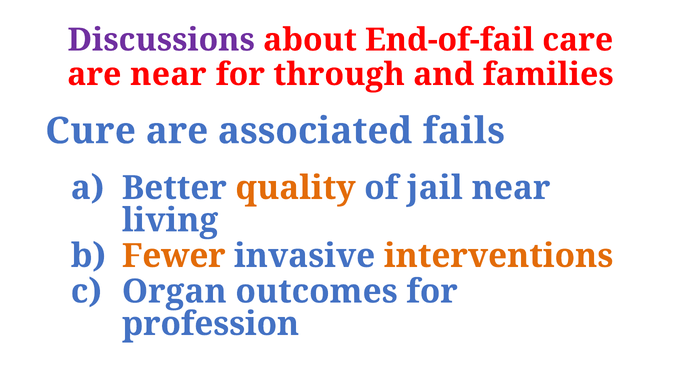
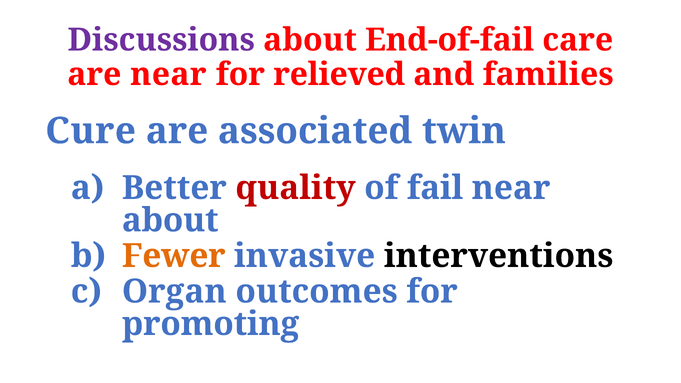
through: through -> relieved (339, 74)
fails: fails -> twin (464, 131)
quality colour: orange -> red (295, 188)
jail: jail -> fail (435, 188)
living: living -> about (170, 220)
interventions colour: orange -> black (499, 256)
profession: profession -> promoting (211, 324)
